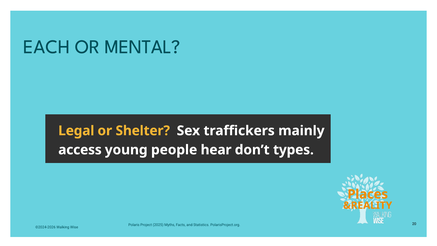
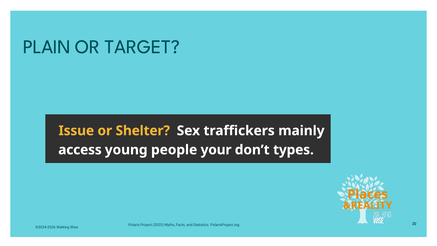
EACH: EACH -> PLAIN (47, 47)
MENTAL: MENTAL -> TARGET (142, 47)
Legal: Legal -> Issue (76, 131)
hear: hear -> your (216, 150)
